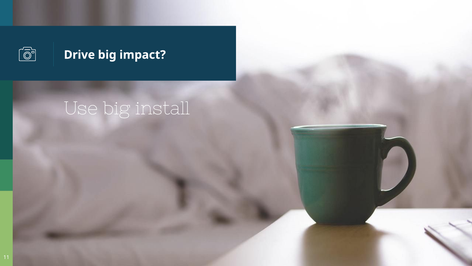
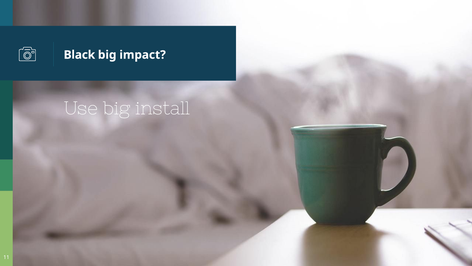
Drive: Drive -> Black (79, 55)
